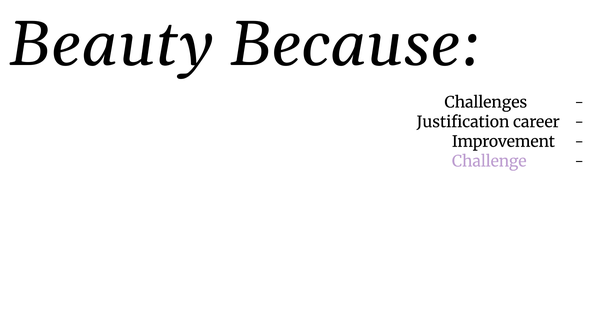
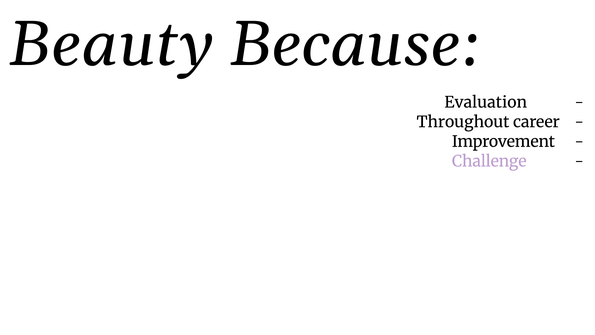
Challenges: Challenges -> Evaluation (486, 102)
Justification: Justification -> Throughout (463, 122)
